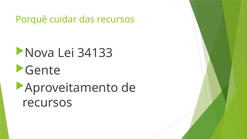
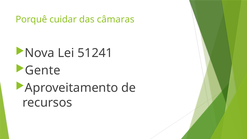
das recursos: recursos -> câmaras (116, 19)
34133: 34133 -> 51241 (95, 53)
